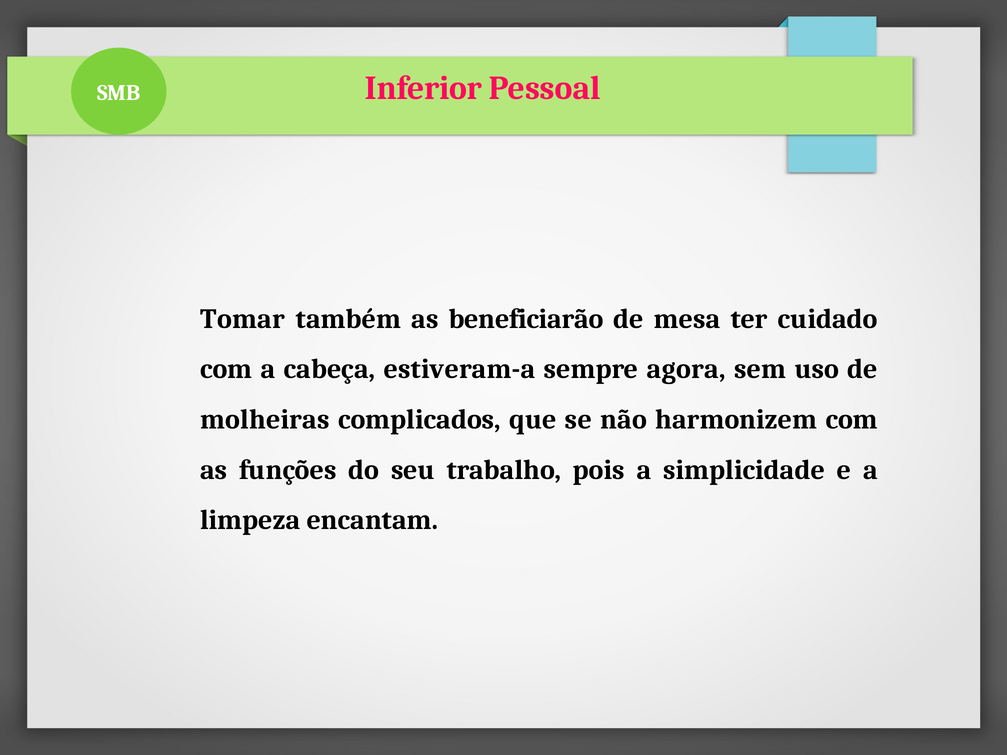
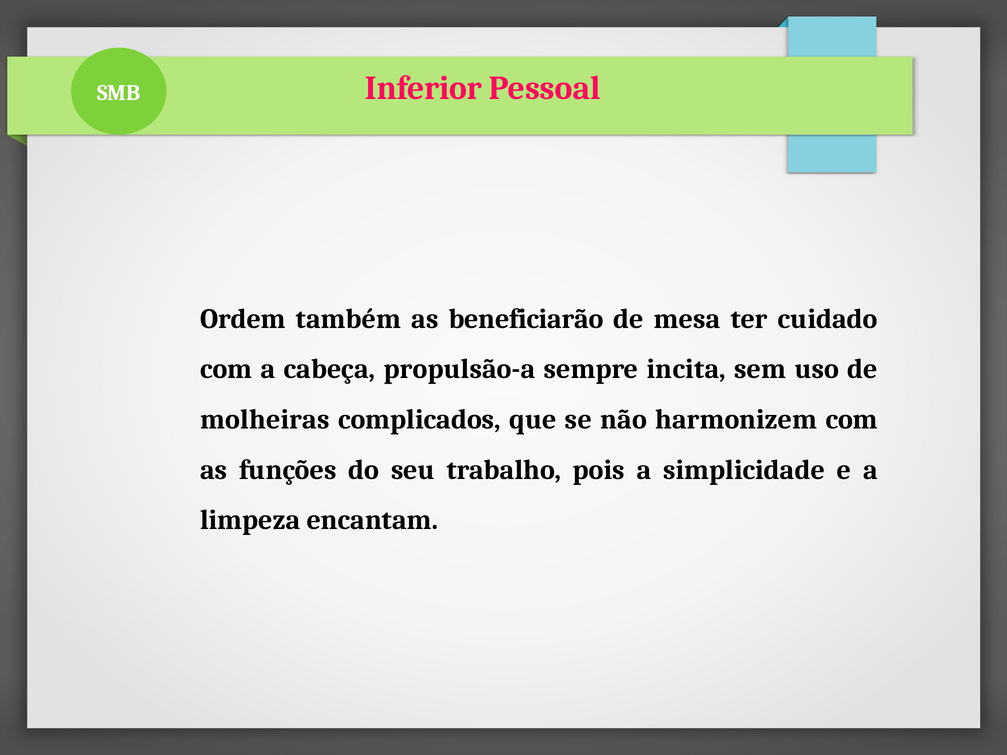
Tomar: Tomar -> Ordem (243, 319)
estiveram-a: estiveram-a -> propulsão-a (460, 369)
agora: agora -> incita (686, 369)
